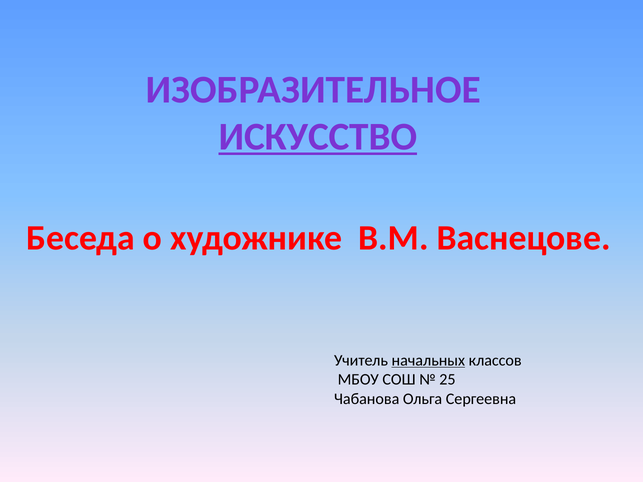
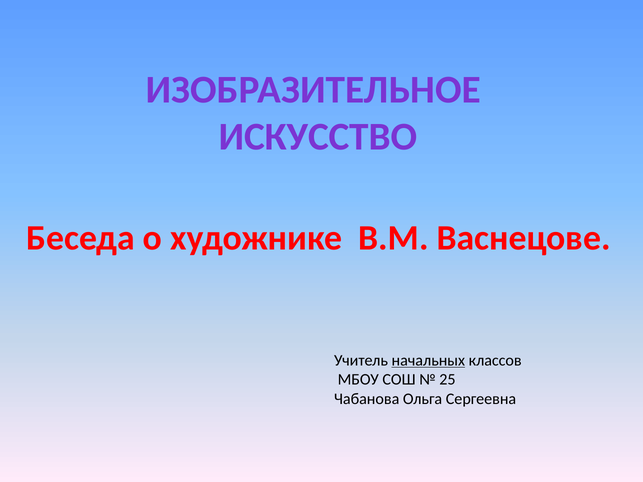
ИСКУССТВО underline: present -> none (318, 137)
